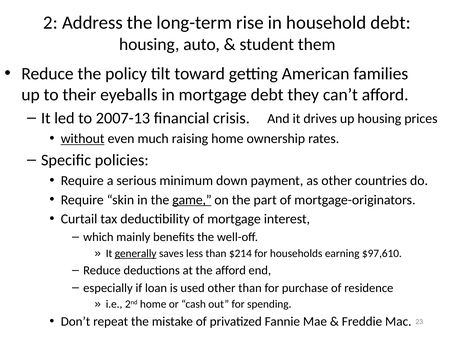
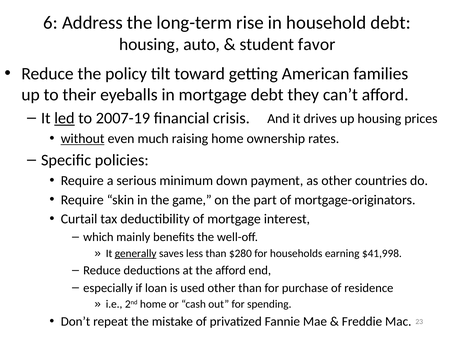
2: 2 -> 6 (51, 23)
them: them -> favor (317, 44)
led underline: none -> present (64, 118)
2007-13: 2007-13 -> 2007-19 (123, 118)
game underline: present -> none (192, 200)
$214: $214 -> $280 (240, 254)
$97,610: $97,610 -> $41,998 (382, 254)
